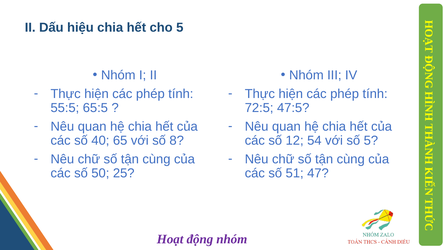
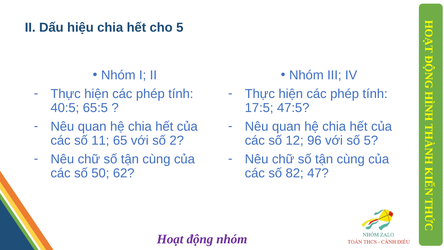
55:5: 55:5 -> 40:5 (65, 108)
72:5: 72:5 -> 17:5 (259, 108)
40: 40 -> 11 (100, 140)
8: 8 -> 2 (177, 140)
54: 54 -> 96 (314, 140)
25: 25 -> 62 (124, 173)
51: 51 -> 82 (295, 173)
